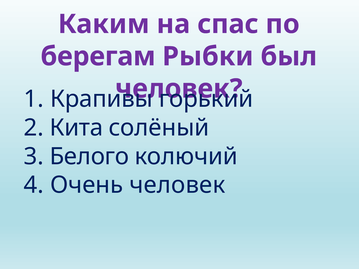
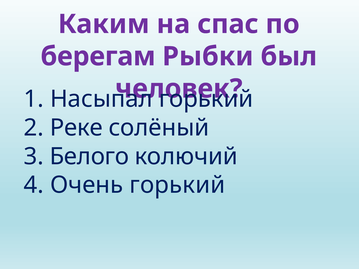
Крапивы: Крапивы -> Насыпал (101, 99)
Кита: Кита -> Реке (76, 128)
Очень человек: человек -> горький (177, 185)
